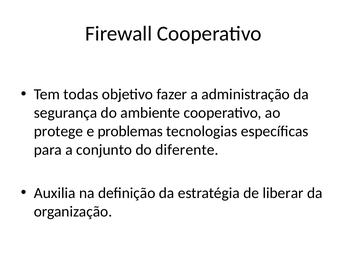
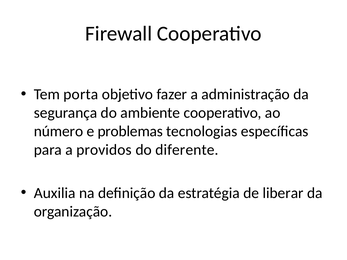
todas: todas -> porta (81, 94)
protege: protege -> número (58, 131)
conjunto: conjunto -> providos (104, 150)
